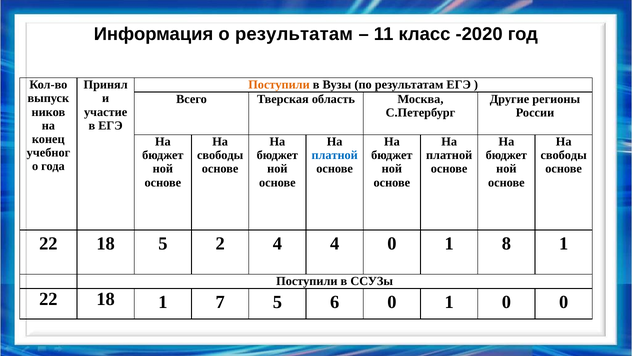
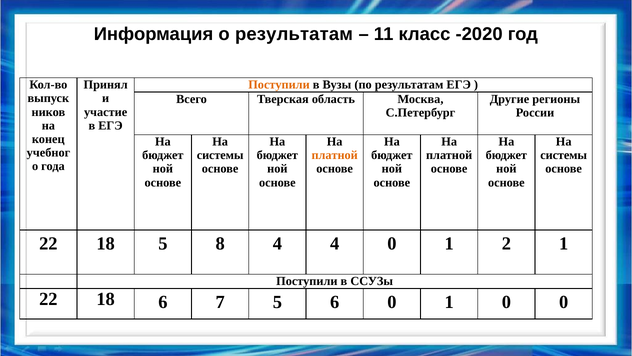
свободы: свободы -> системы (220, 155)
платной colour: blue -> orange (335, 155)
свободы: свободы -> системы (564, 155)
2: 2 -> 8 (220, 243)
8: 8 -> 2 (506, 243)
18 1: 1 -> 6 (163, 302)
